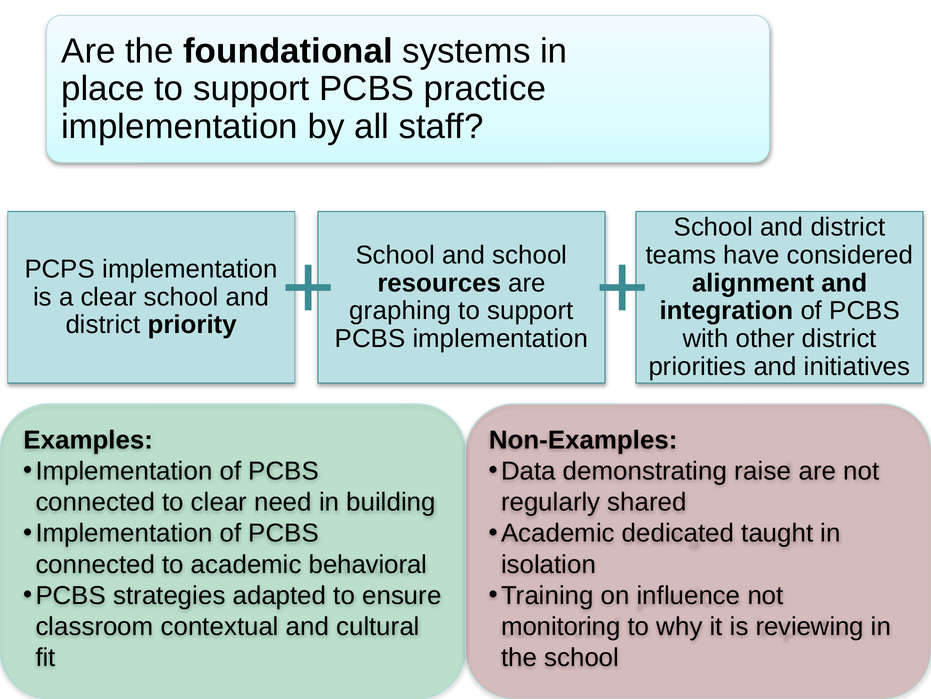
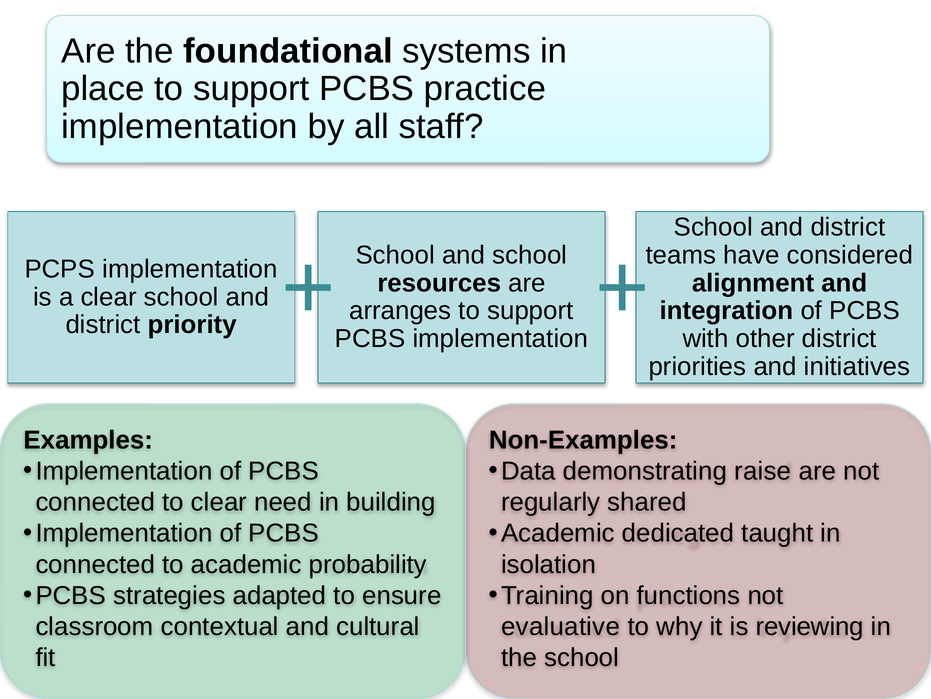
graphing: graphing -> arranges (400, 311)
behavioral: behavioral -> probability (368, 564)
influence: influence -> functions (689, 595)
monitoring: monitoring -> evaluative (561, 626)
